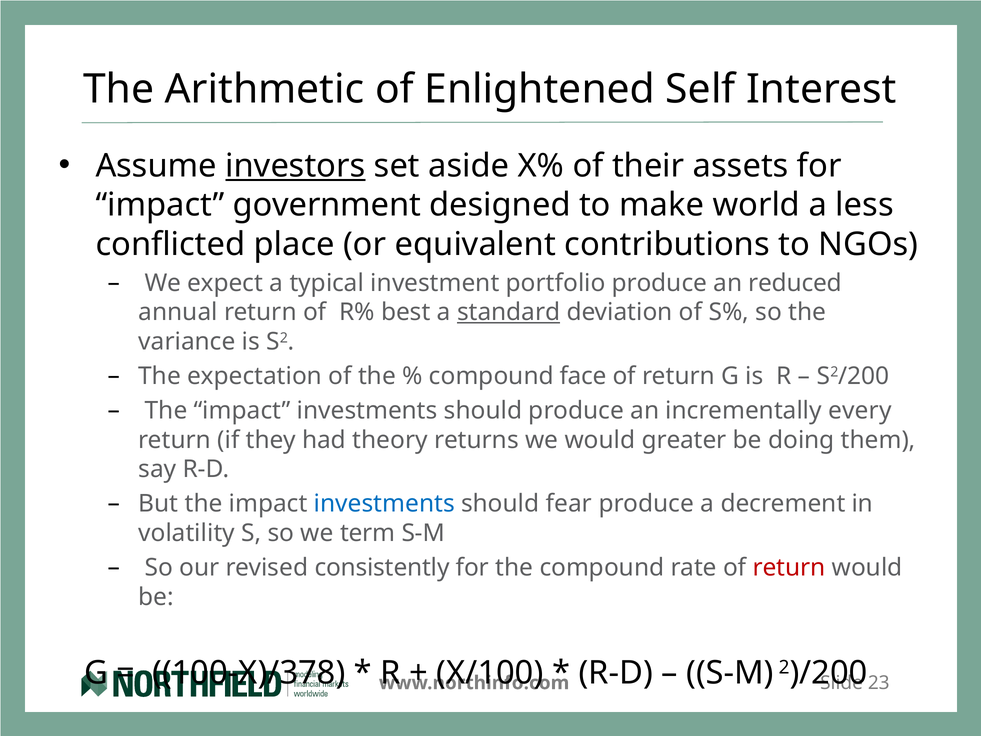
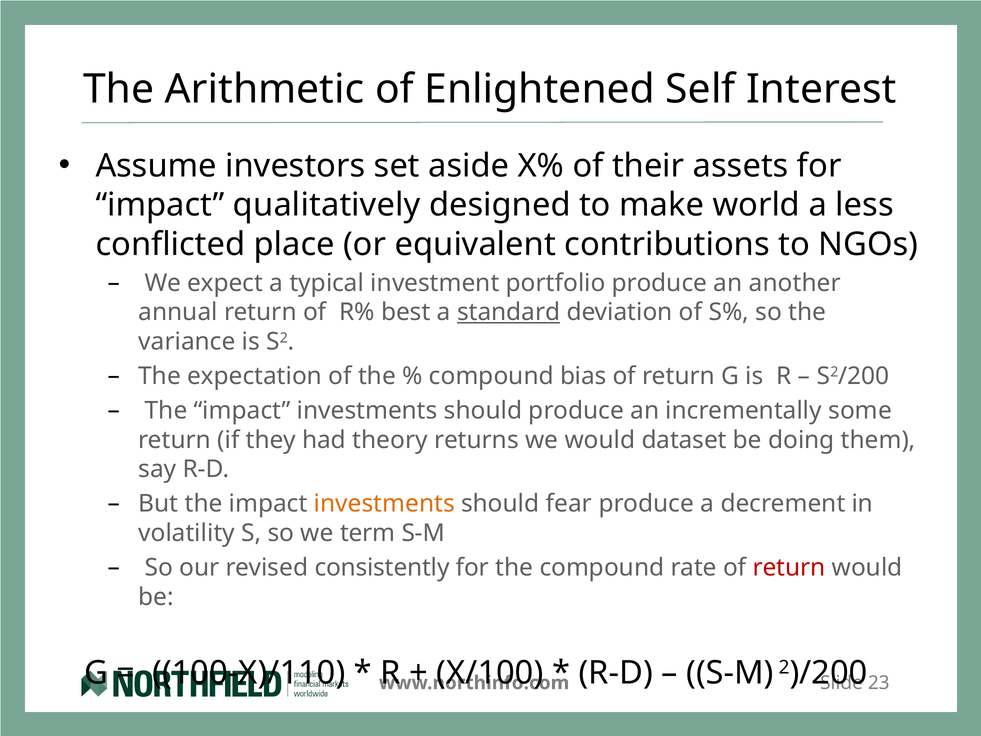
investors underline: present -> none (295, 166)
government: government -> qualitatively (327, 205)
reduced: reduced -> another (795, 283)
face: face -> bias (583, 376)
every: every -> some (860, 410)
greater: greater -> dataset (684, 440)
investments colour: blue -> orange (384, 504)
100-X)/378: 100-X)/378 -> 100-X)/110 (249, 673)
